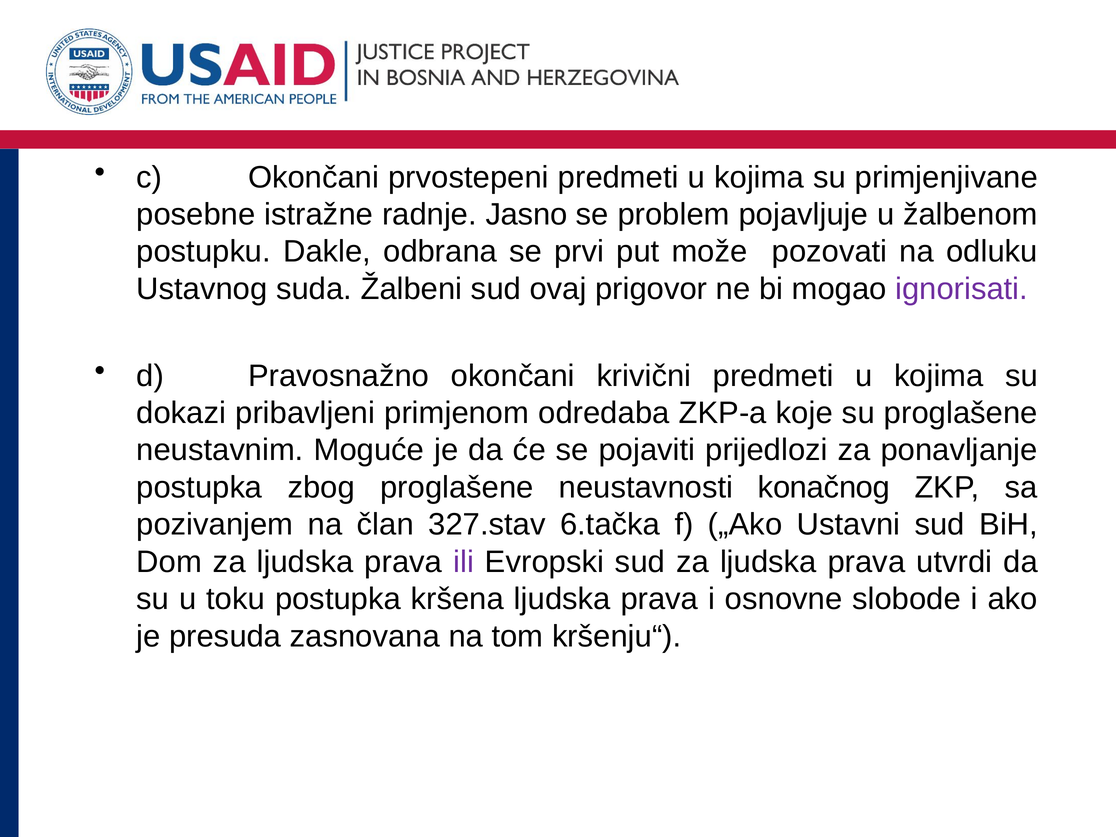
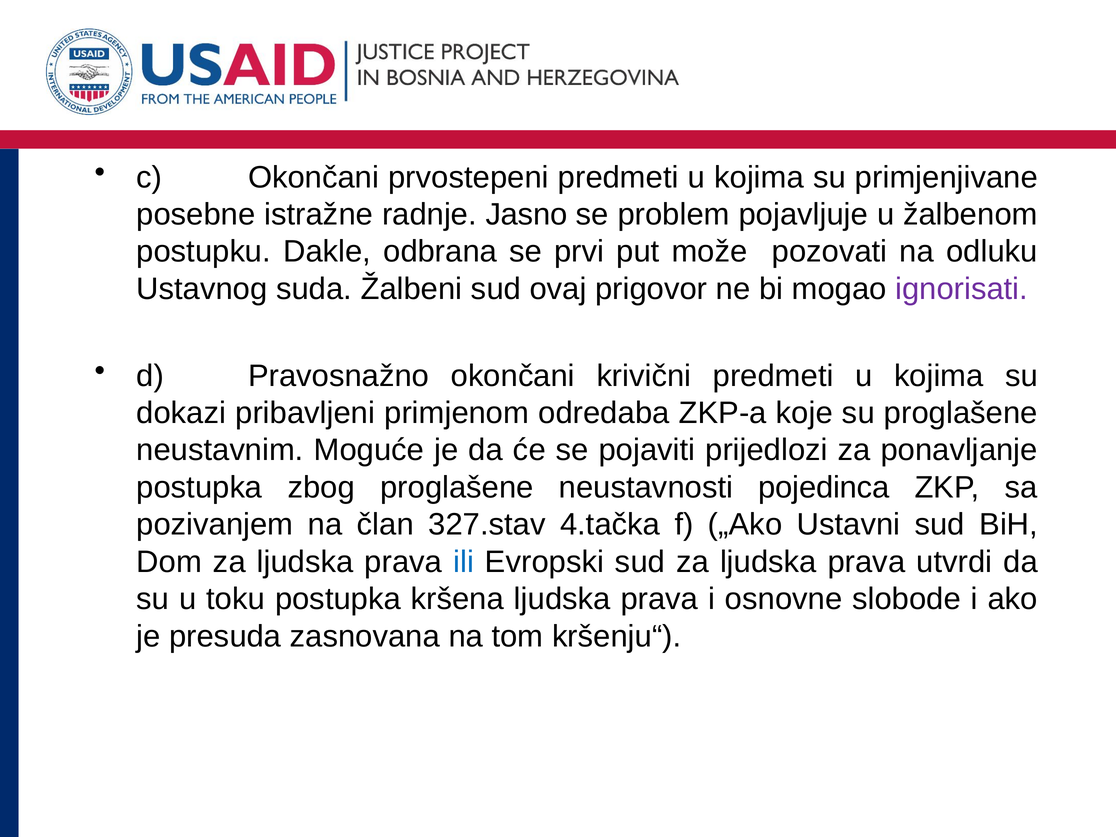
konačnog: konačnog -> pojedinca (824, 487)
6.tačka: 6.tačka -> 4.tačka (610, 525)
ili colour: purple -> blue (464, 562)
